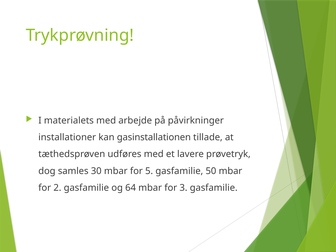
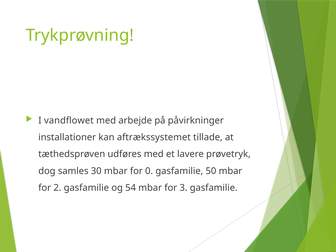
materialets: materialets -> vandflowet (69, 121)
gasinstallationen: gasinstallationen -> aftrækssystemet (154, 137)
5: 5 -> 0 (149, 171)
64: 64 -> 54 (131, 188)
